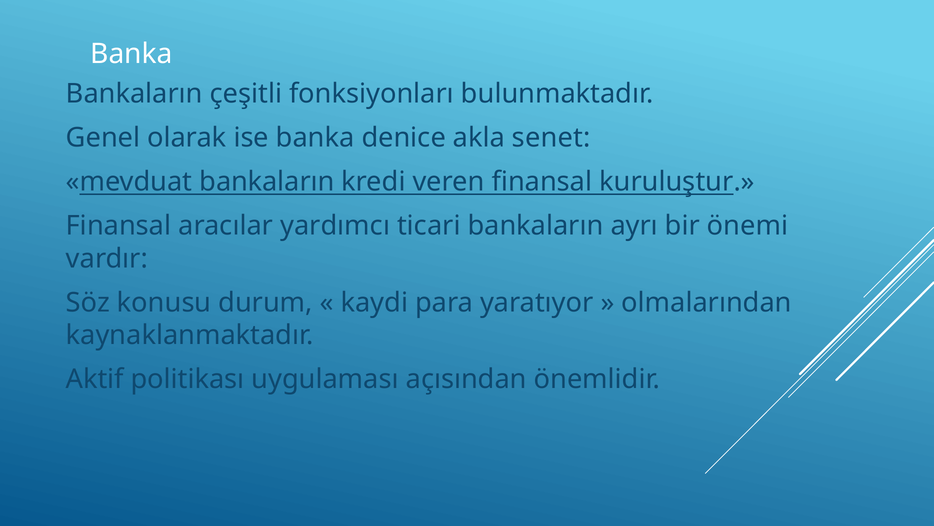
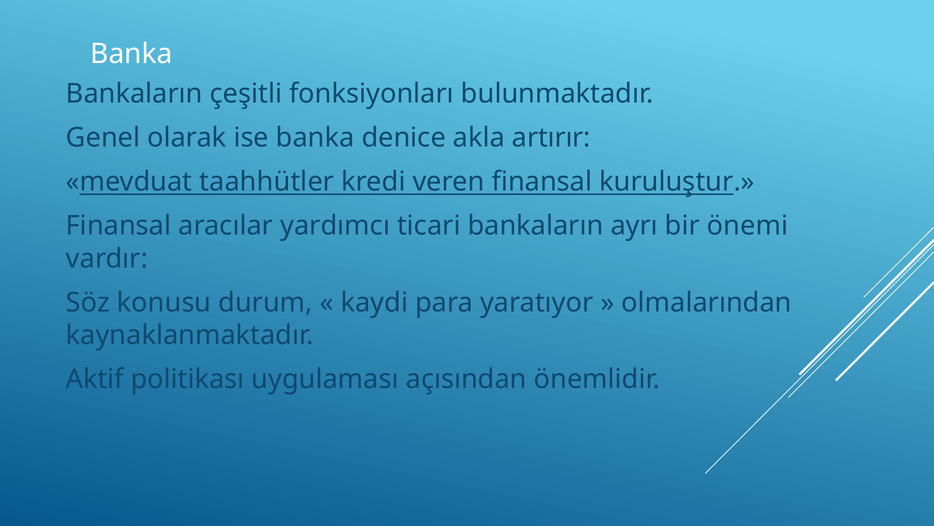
senet: senet -> artırır (551, 138)
mevduat bankaların: bankaların -> taahhütler (267, 182)
